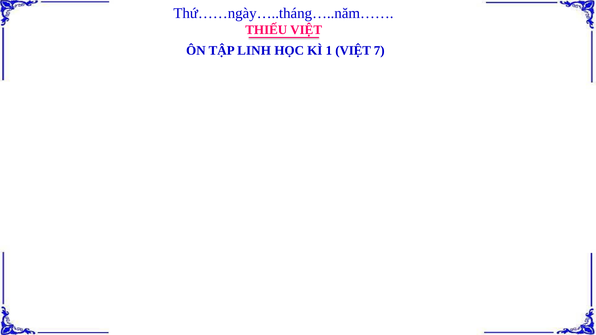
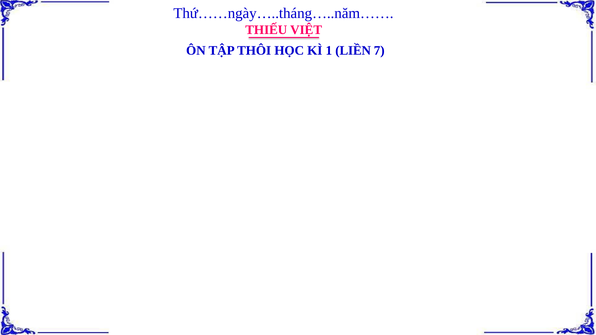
LINH: LINH -> THÔI (254, 50)
1 VIỆT: VIỆT -> LIỀN (353, 50)
